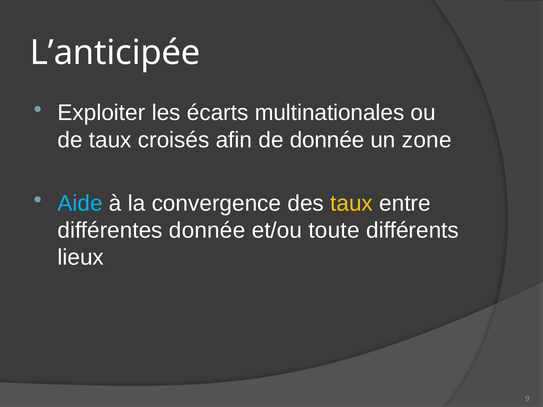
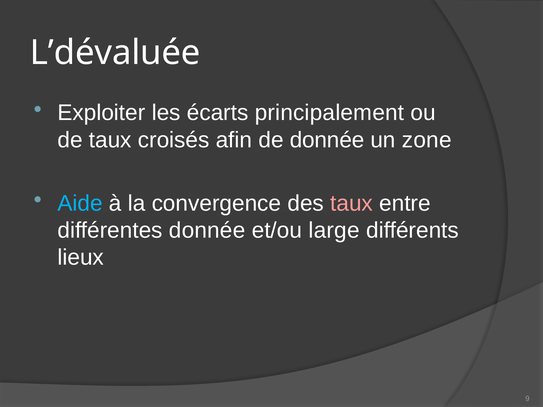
L’anticipée: L’anticipée -> L’dévaluée (115, 53)
multinationales: multinationales -> principalement (329, 113)
taux colour: yellow -> pink (352, 203)
toute: toute -> large (334, 231)
